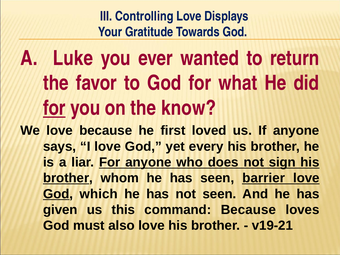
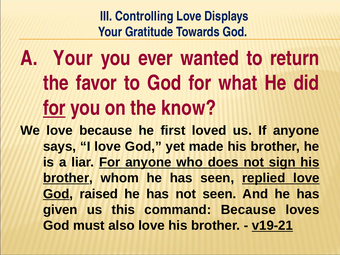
A Luke: Luke -> Your (73, 58)
every: every -> made (206, 146)
barrier: barrier -> replied (264, 178)
which: which -> raised (99, 194)
v19-21 underline: none -> present (272, 226)
